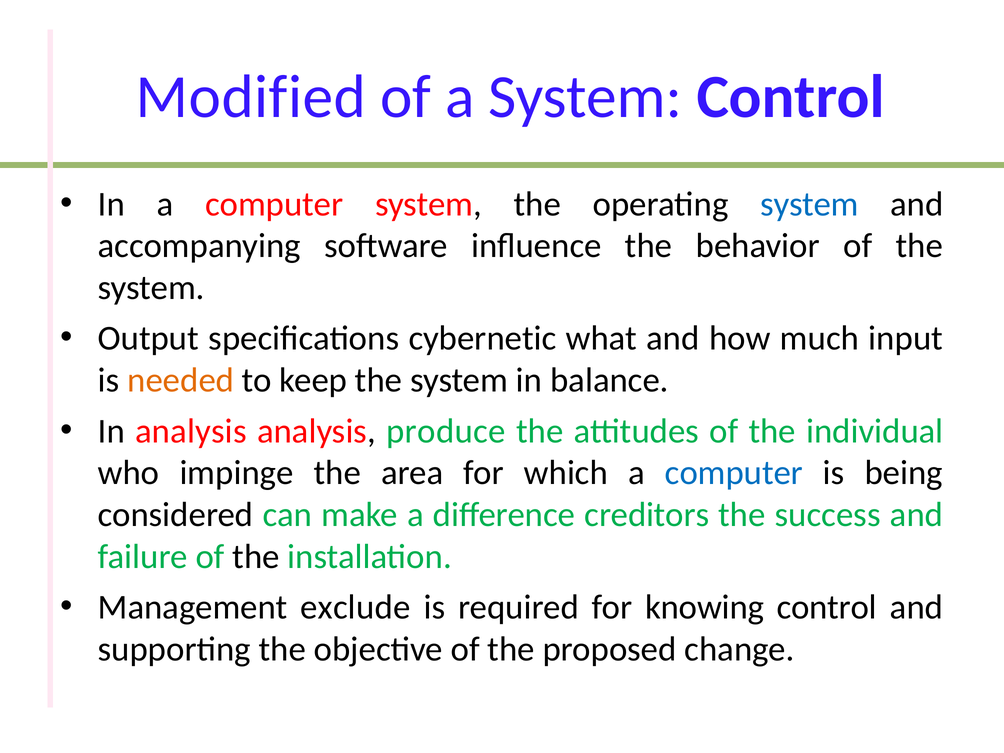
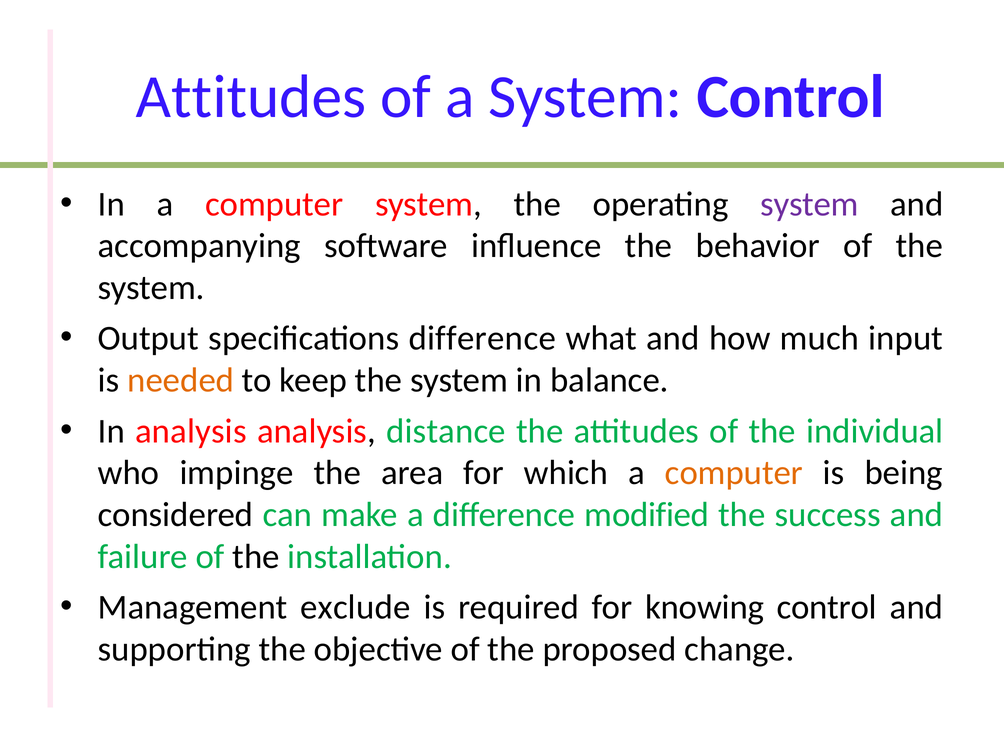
Modified: Modified -> Attitudes (251, 97)
system colour: blue -> purple (809, 204)
specifications cybernetic: cybernetic -> difference (482, 338)
produce: produce -> distance (446, 431)
computer colour: blue -> orange (734, 473)
creditors: creditors -> modified (647, 515)
